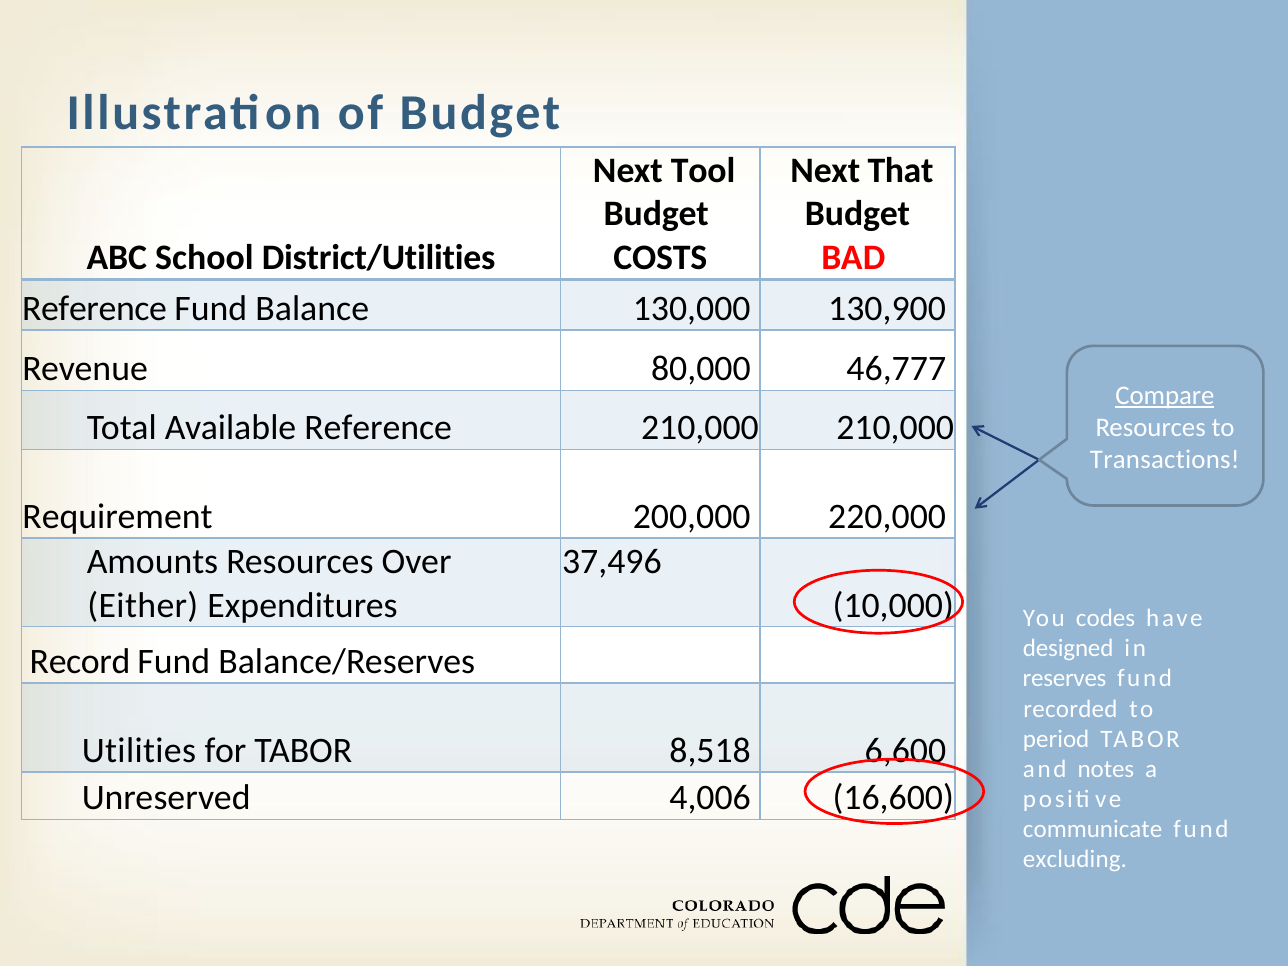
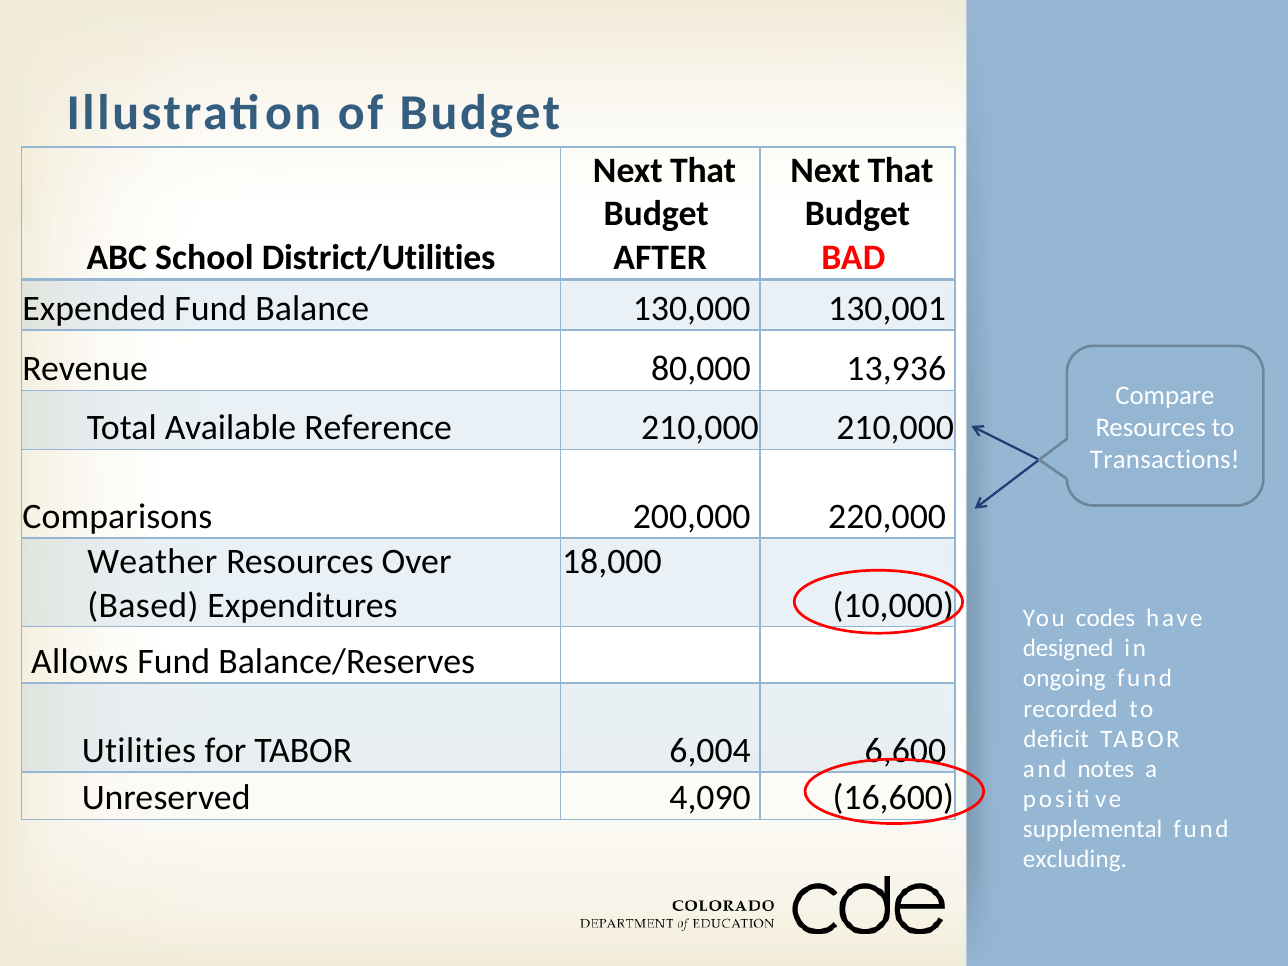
Tool: Tool -> That (703, 170)
COSTS: COSTS -> AFTER (660, 258)
Reference: Reference -> Expended (94, 309)
130,900: 130,900 -> 130,001 (887, 309)
46,777: 46,777 -> 13,936 (896, 369)
Compare underline: present -> none (1165, 395)
Requirement: Requirement -> Comparisons (117, 517)
Amounts: Amounts -> Weather (152, 561)
37,496: 37,496 -> 18,000 (612, 561)
Either: Either -> Based (143, 605)
Record: Record -> Allows (80, 662)
reserves: reserves -> ongoing (1064, 679)
period: period -> deficit (1056, 739)
8,518: 8,518 -> 6,004 (710, 750)
4,006: 4,006 -> 4,090 (710, 798)
communicate: communicate -> supplemental (1093, 829)
